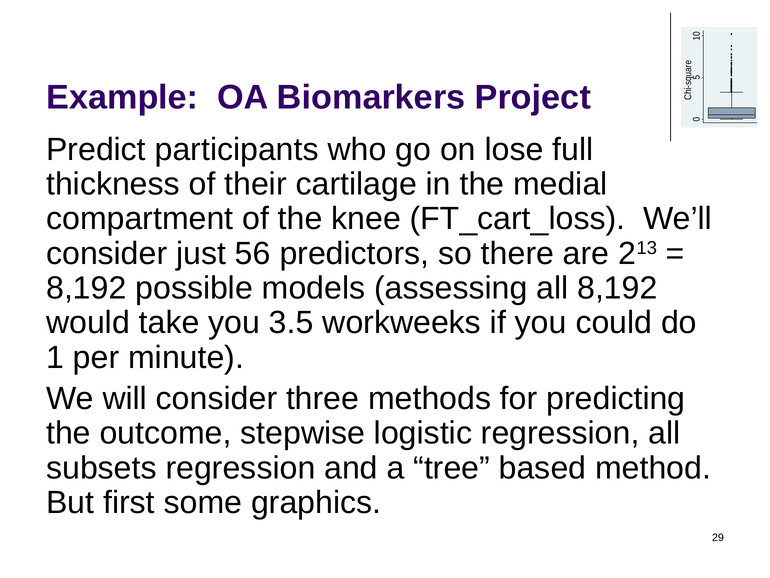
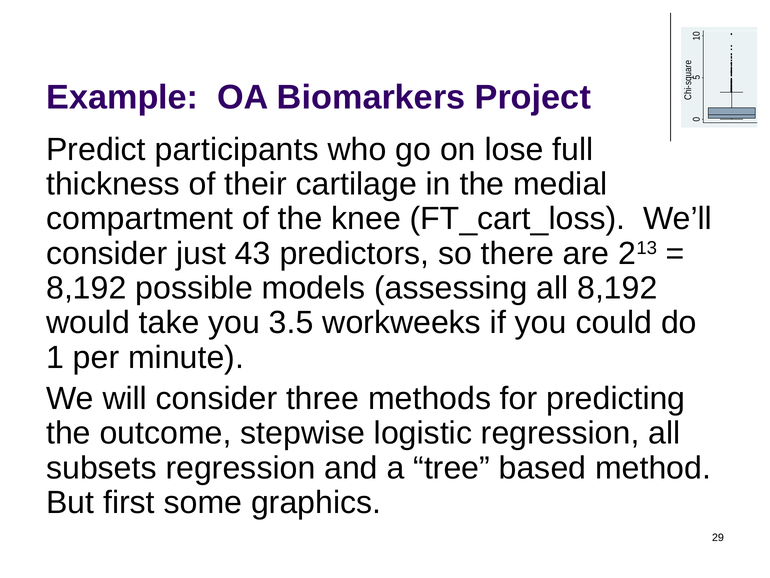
56: 56 -> 43 (253, 253)
